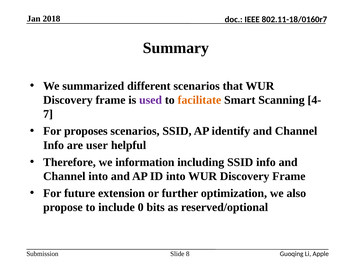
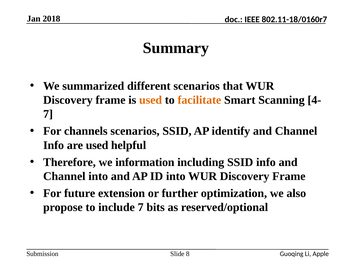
used colour: purple -> orange (151, 100)
proposes: proposes -> channels (86, 131)
are user: user -> used (97, 145)
include 0: 0 -> 7 (141, 207)
